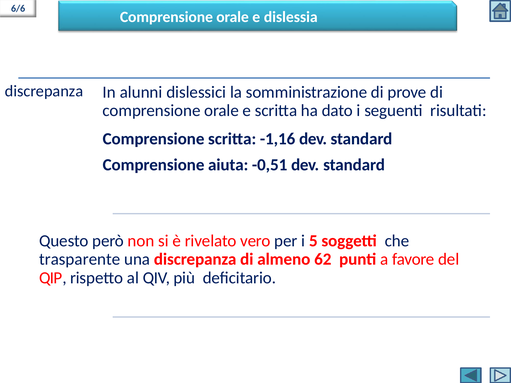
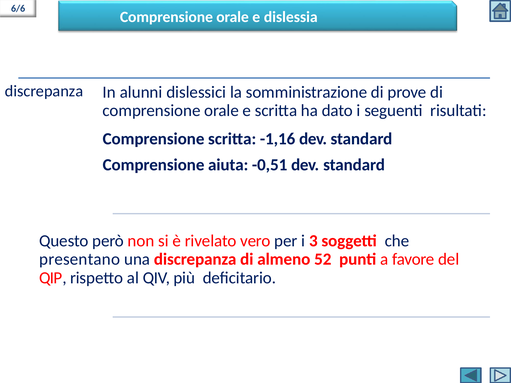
5: 5 -> 3 (313, 241)
trasparente: trasparente -> presentano (80, 260)
62: 62 -> 52 (323, 260)
